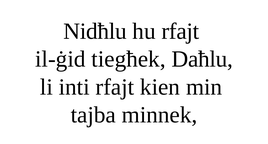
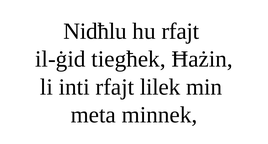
Daħlu: Daħlu -> Ħażin (202, 59)
kien: kien -> lilek (160, 87)
tajba: tajba -> meta (93, 115)
